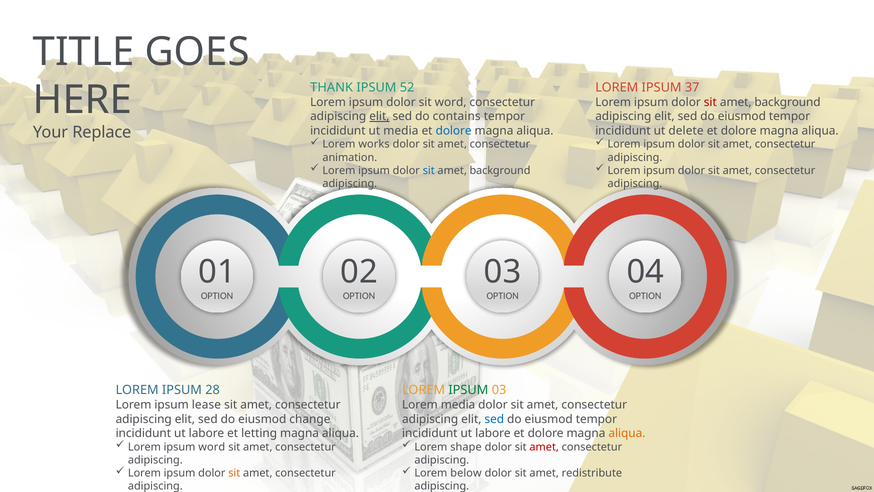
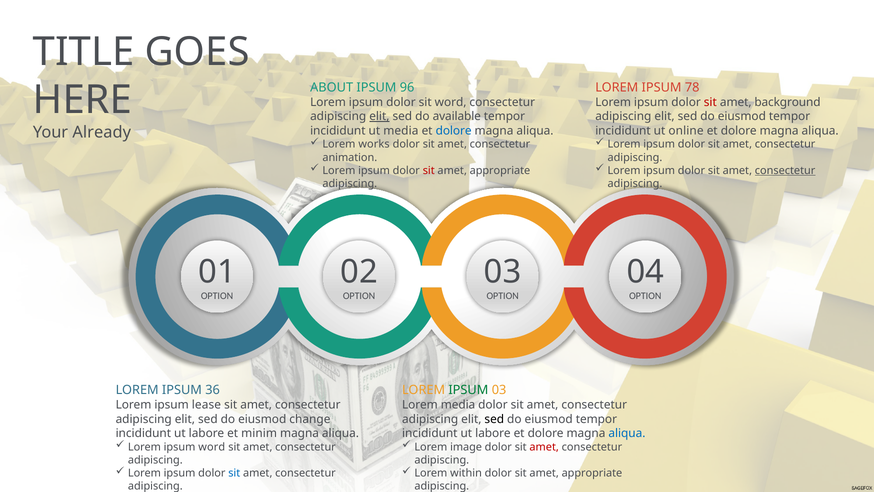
THANK: THANK -> ABOUT (332, 87)
52: 52 -> 96 (407, 87)
37: 37 -> 78 (692, 87)
contains: contains -> available (457, 116)
delete: delete -> online (686, 131)
Replace: Replace -> Already (102, 132)
sit colour: blue -> red (429, 170)
background: background -> appropriate (500, 170)
consectetur underline: none -> present (785, 170)
28: 28 -> 36 (213, 390)
sed colour: blue -> black (494, 419)
letting: letting -> minim (259, 433)
aliqua colour: orange -> blue (627, 433)
shape: shape -> image (466, 447)
sit colour: orange -> blue (234, 473)
below: below -> within (466, 473)
redistribute: redistribute -> appropriate (592, 473)
